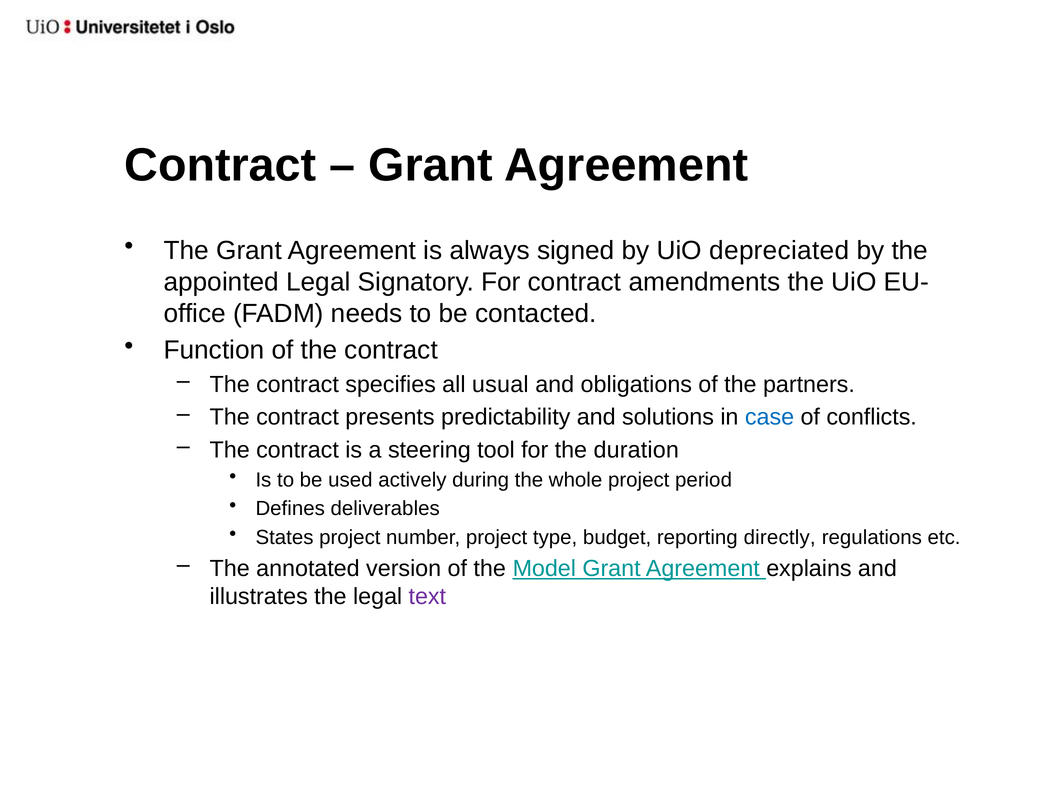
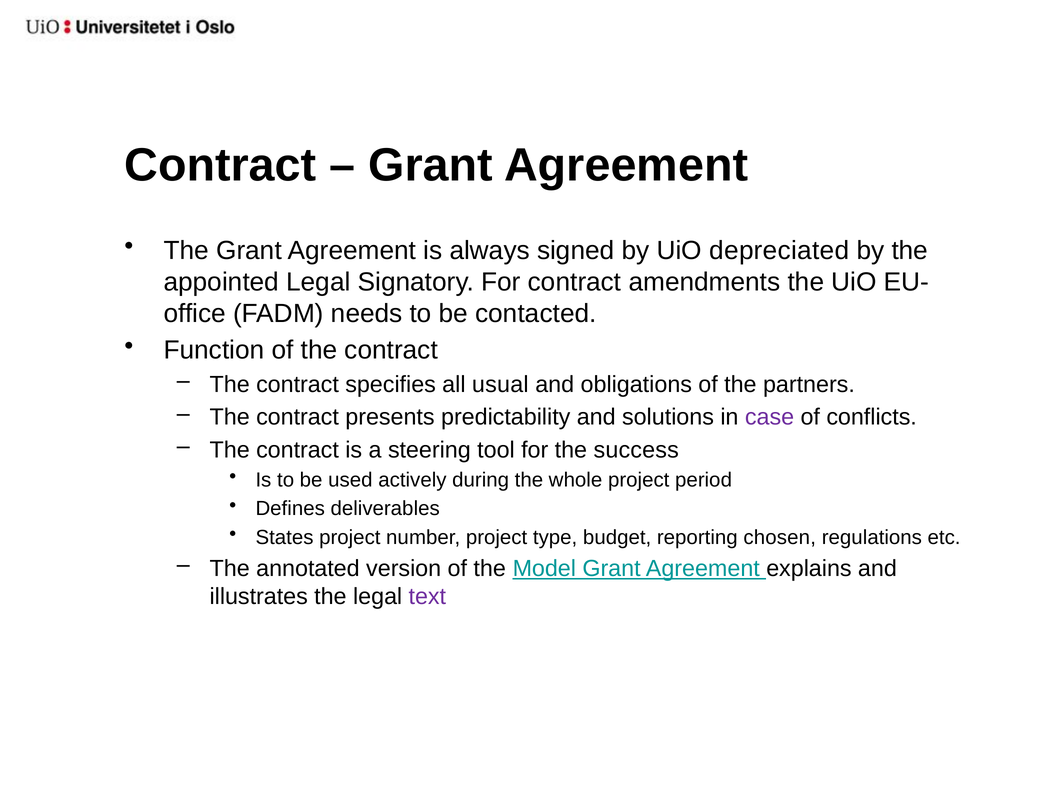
case colour: blue -> purple (770, 417)
duration: duration -> success (636, 450)
directly: directly -> chosen (780, 537)
